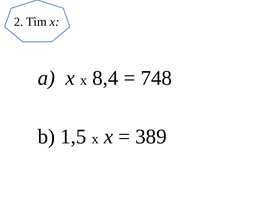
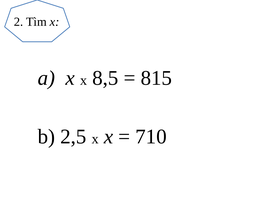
8,4: 8,4 -> 8,5 (105, 78)
748: 748 -> 815 (156, 78)
1,5: 1,5 -> 2,5 (73, 137)
389: 389 -> 710 (151, 137)
